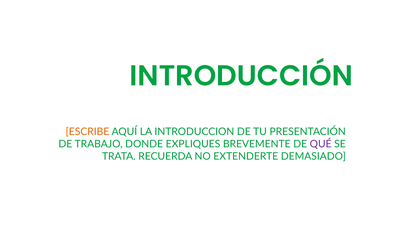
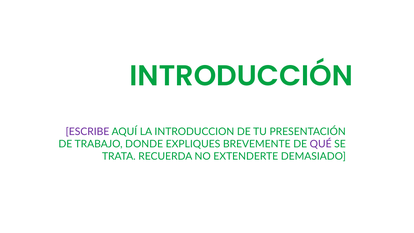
ESCRIBE colour: orange -> purple (87, 132)
